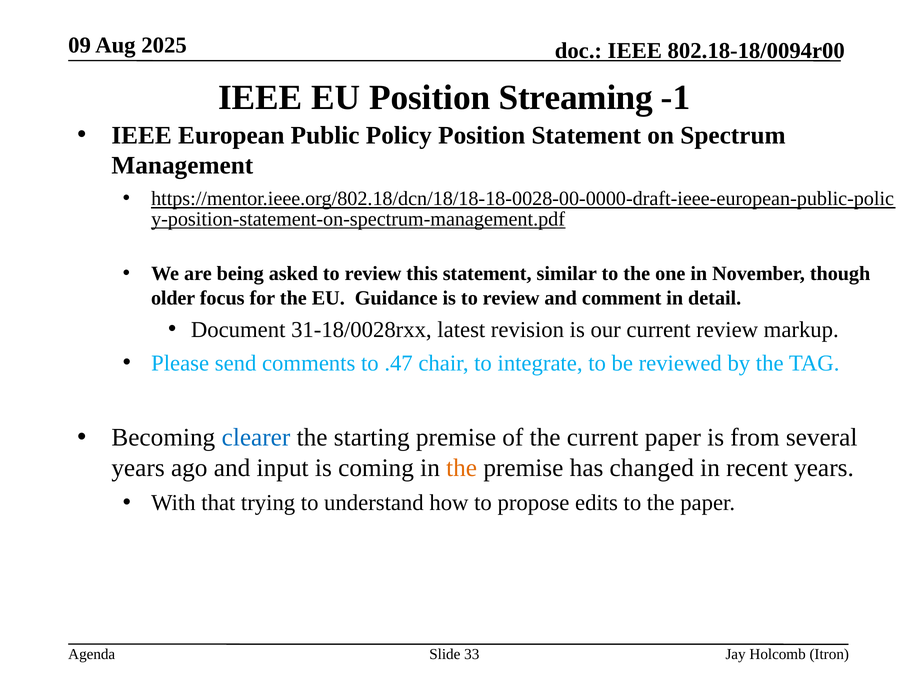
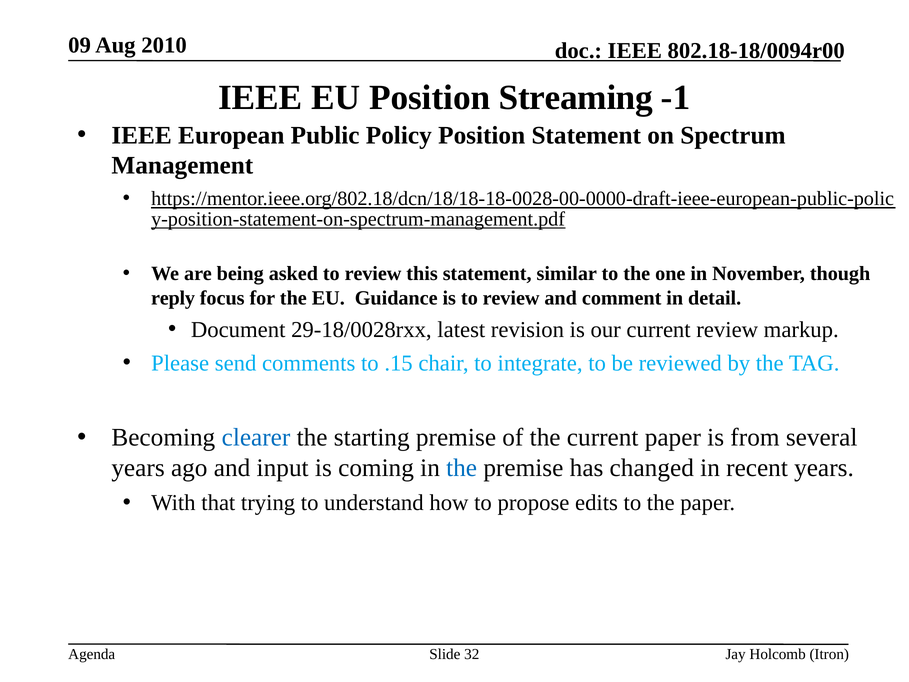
2025: 2025 -> 2010 (164, 45)
older: older -> reply (173, 298)
31-18/0028rxx: 31-18/0028rxx -> 29-18/0028rxx (361, 329)
.47: .47 -> .15 (399, 363)
the colour: orange -> blue (462, 468)
33: 33 -> 32 (472, 654)
